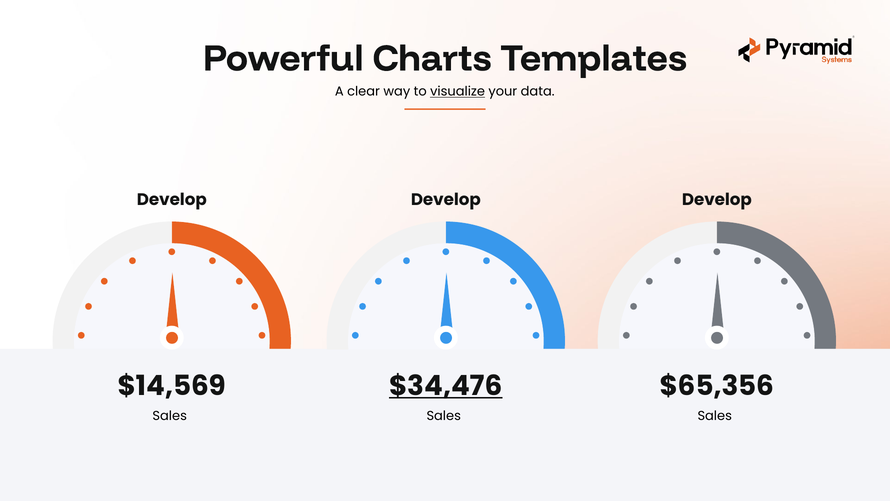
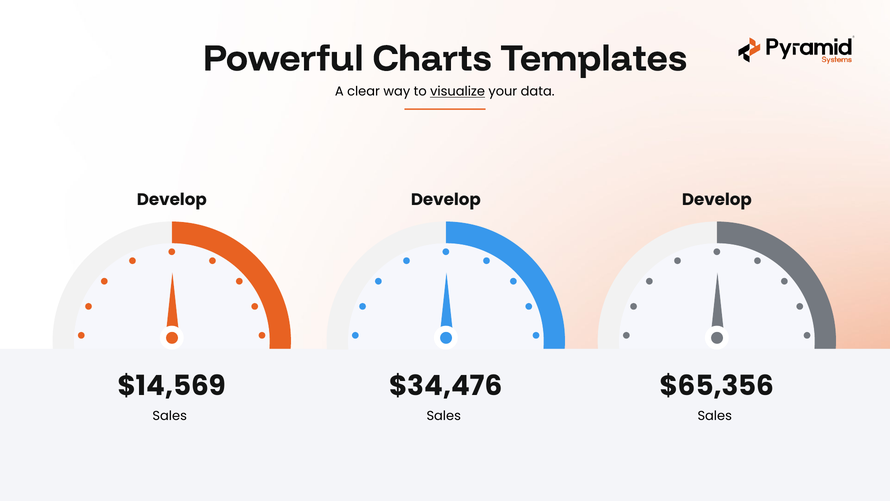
$34,476 underline: present -> none (446, 386)
